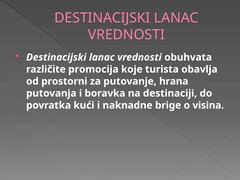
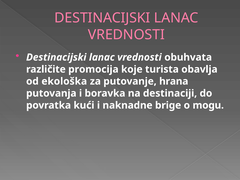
prostorni: prostorni -> ekološka (64, 81)
visina: visina -> mogu (208, 105)
